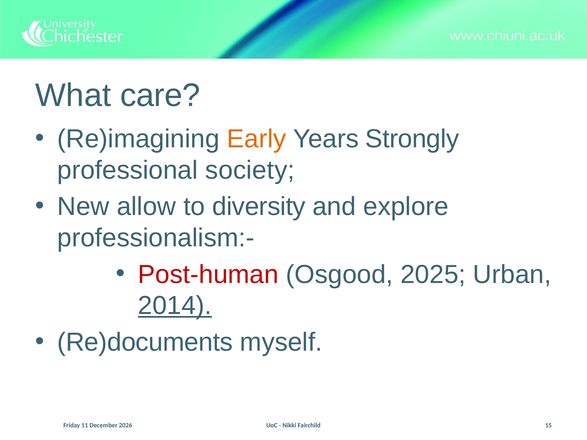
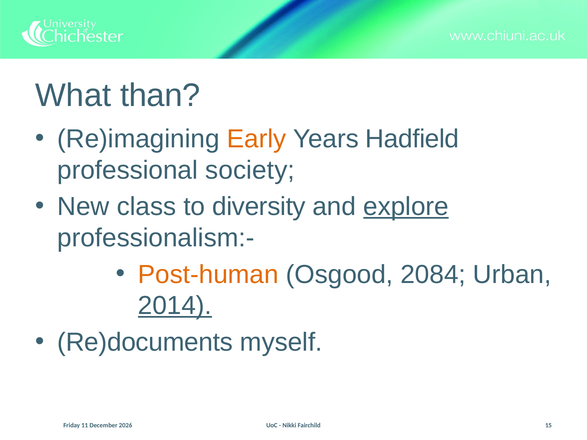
care: care -> than (160, 95)
Strongly: Strongly -> Hadfield (412, 139)
allow: allow -> class (146, 207)
explore underline: none -> present (406, 207)
Post-human colour: red -> orange (208, 275)
2025: 2025 -> 2084 (433, 275)
